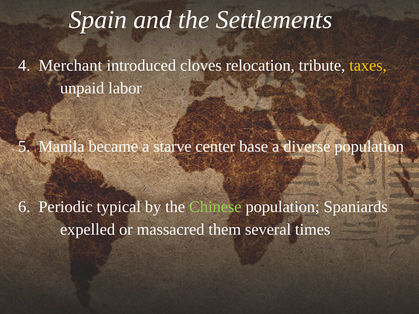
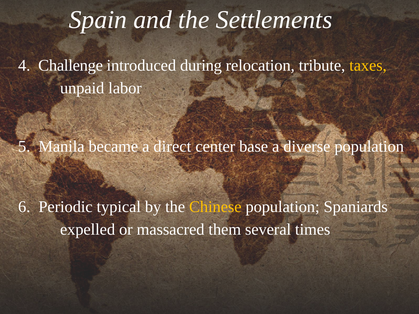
Merchant: Merchant -> Challenge (71, 65)
cloves: cloves -> during (201, 65)
starve: starve -> direct (172, 147)
Chinese colour: light green -> yellow (215, 207)
